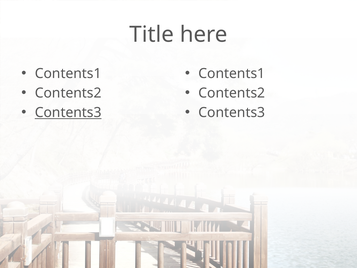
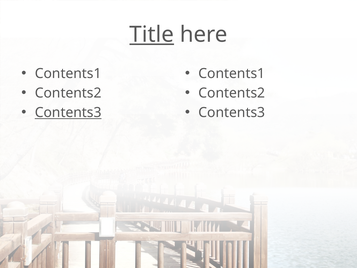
Title underline: none -> present (152, 35)
